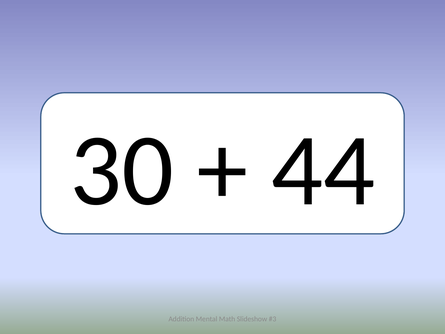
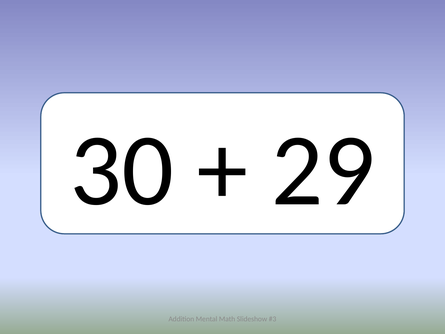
44: 44 -> 29 (323, 170)
